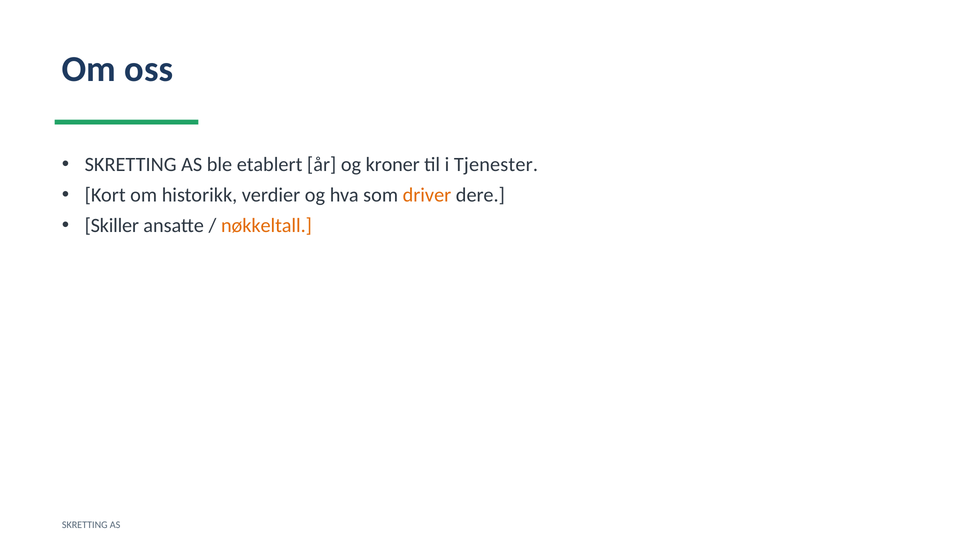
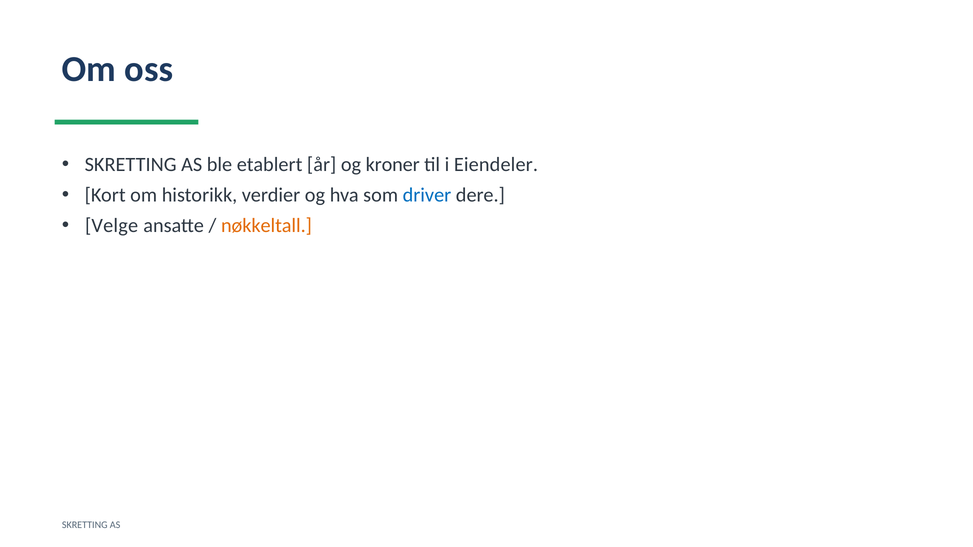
Tjenester: Tjenester -> Eiendeler (496, 165)
driver colour: orange -> blue (427, 195)
Skiller: Skiller -> Velge (112, 226)
